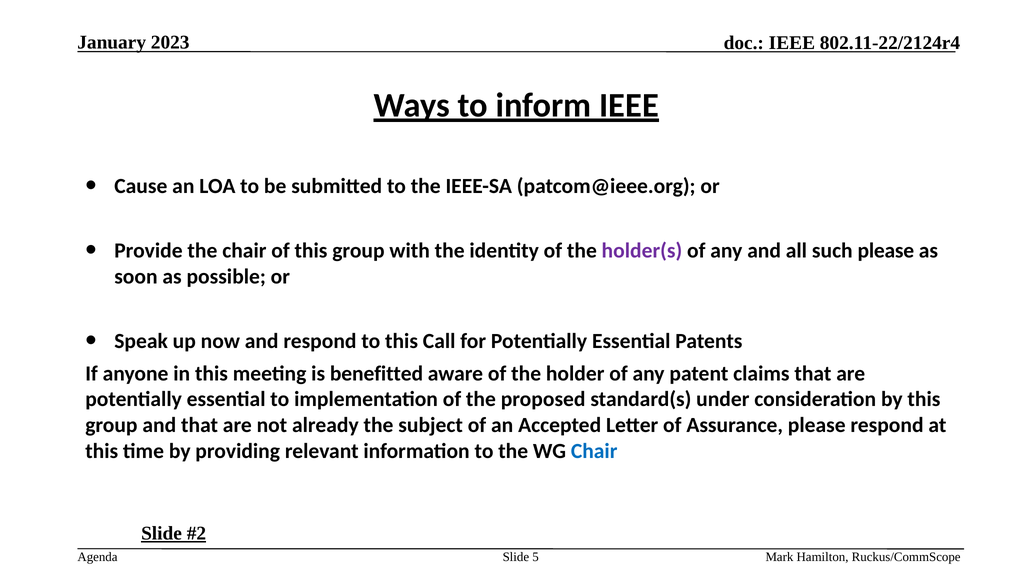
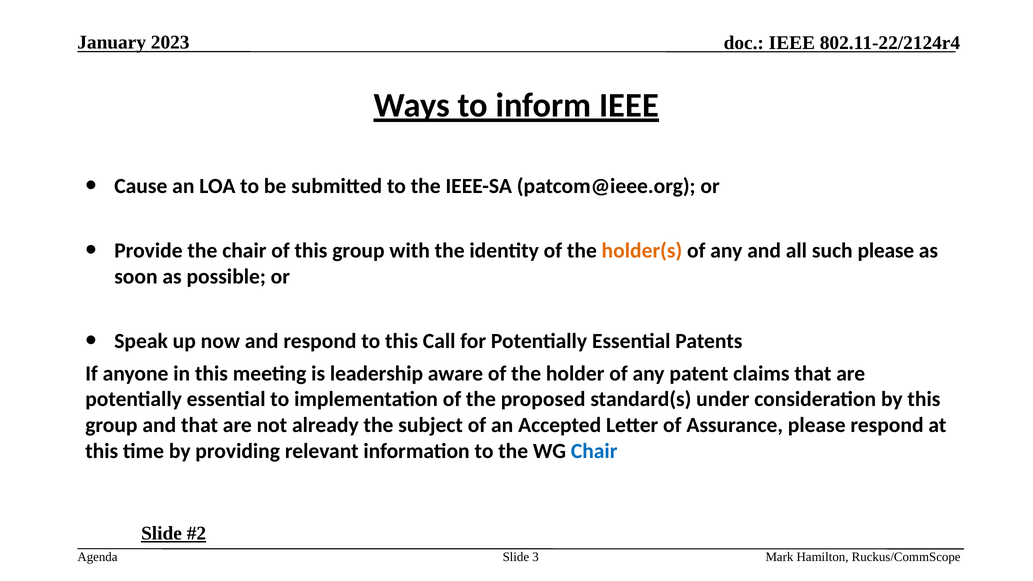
holder(s colour: purple -> orange (642, 251)
benefitted: benefitted -> leadership (376, 374)
5: 5 -> 3 (536, 557)
